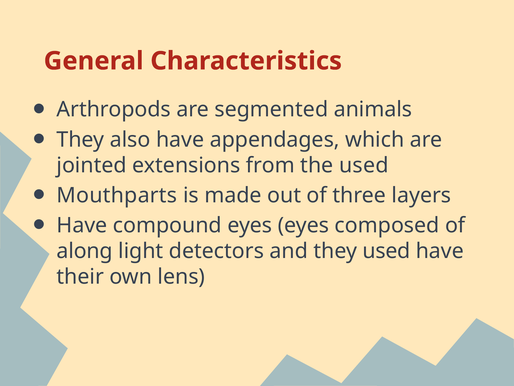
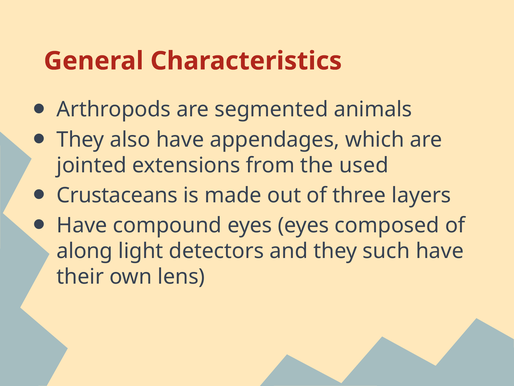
Mouthparts: Mouthparts -> Crustaceans (117, 195)
they used: used -> such (386, 251)
